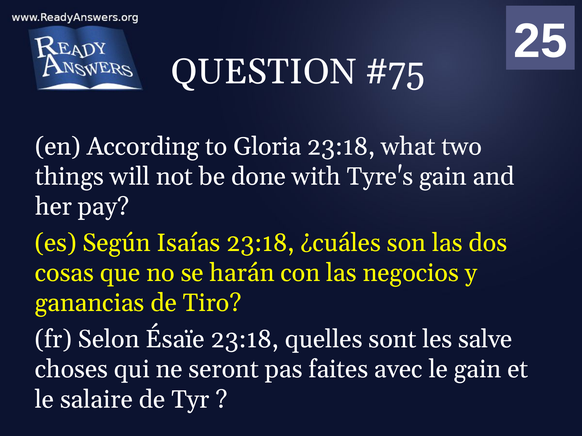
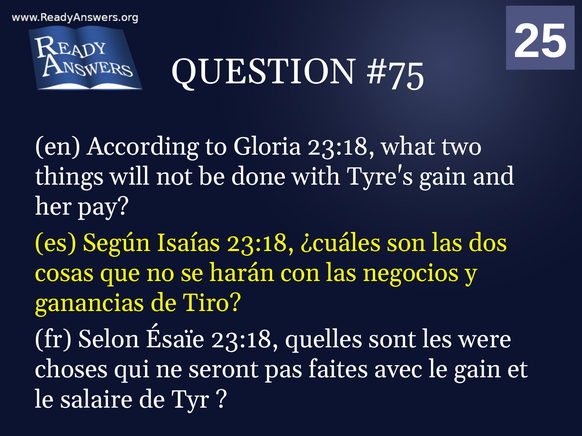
salve: salve -> were (485, 340)
